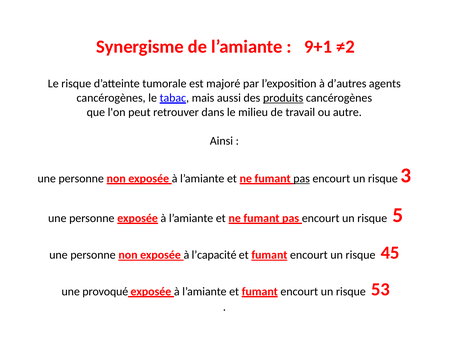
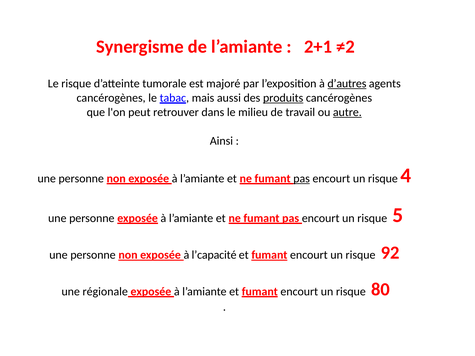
9+1: 9+1 -> 2+1 (318, 47)
d’autres underline: none -> present (347, 84)
autre underline: none -> present (347, 112)
3: 3 -> 4 (406, 176)
45: 45 -> 92 (390, 253)
provoqué: provoqué -> régionale (105, 292)
53: 53 -> 80 (381, 289)
